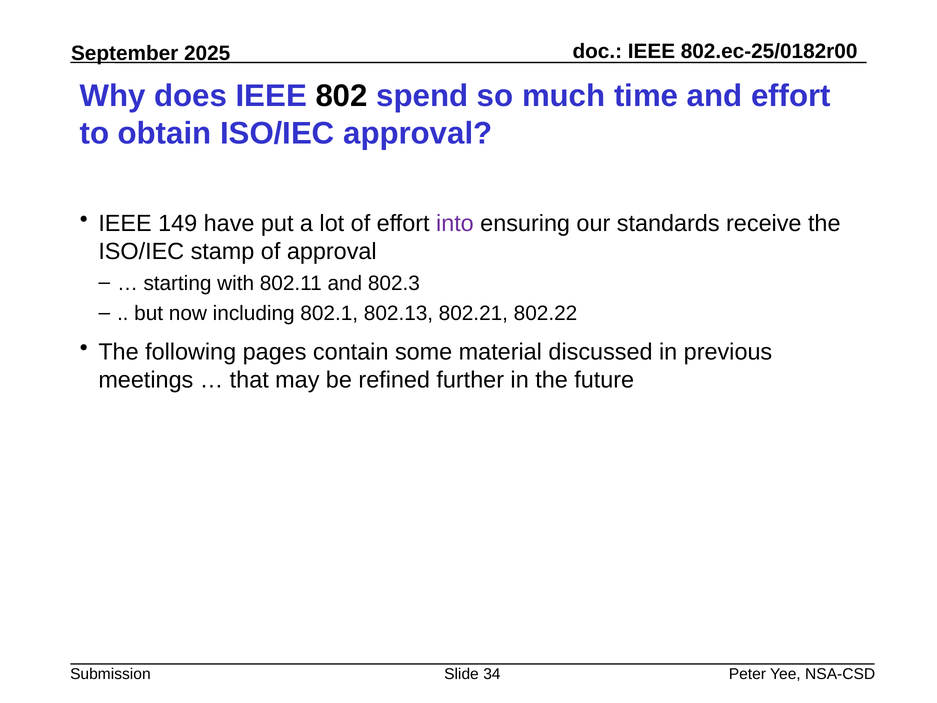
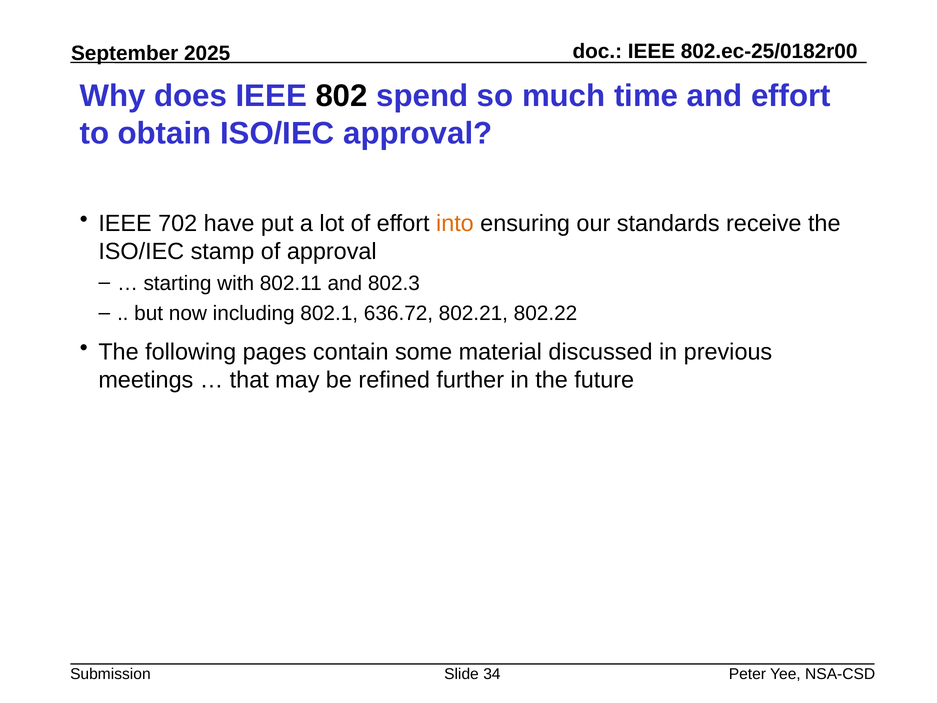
149: 149 -> 702 (178, 223)
into colour: purple -> orange (455, 223)
802.13: 802.13 -> 636.72 (398, 313)
